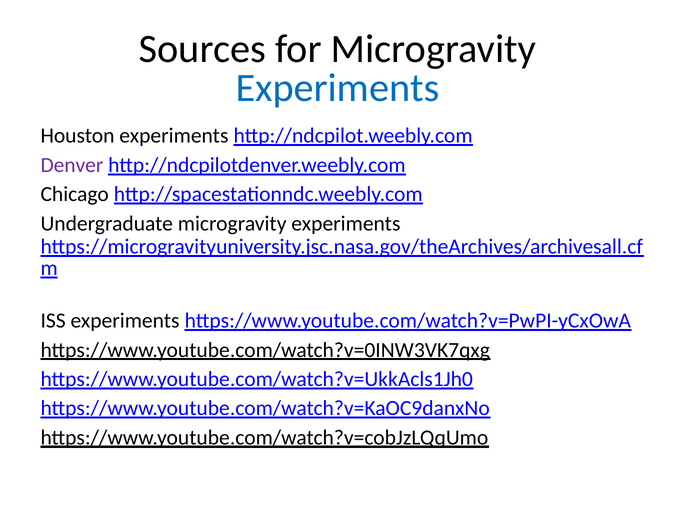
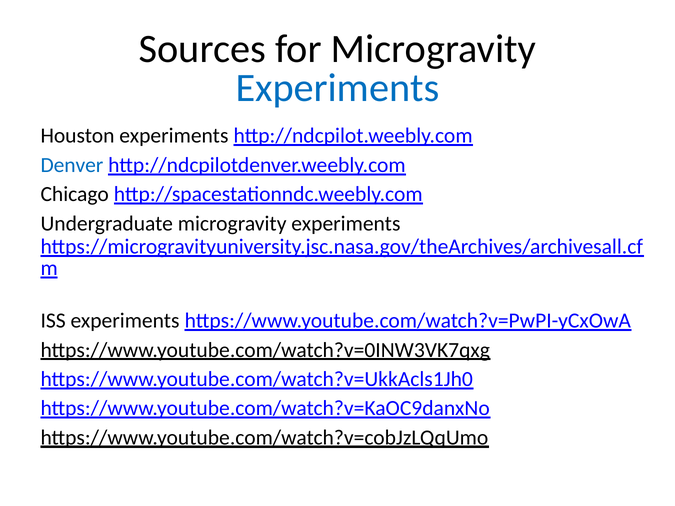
Denver colour: purple -> blue (72, 165)
